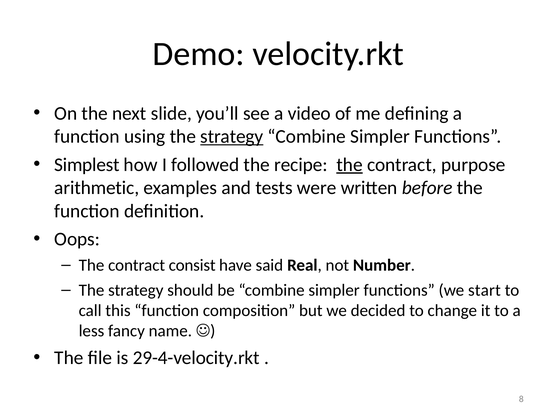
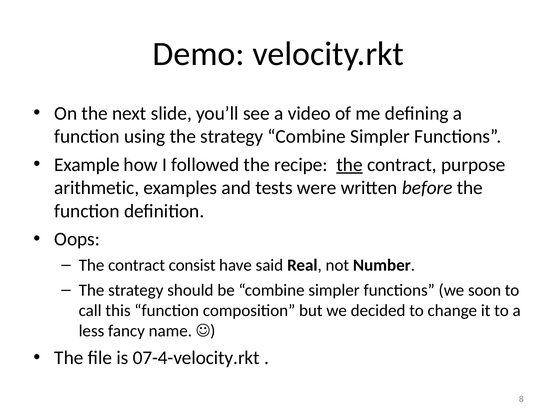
strategy underline: present -> none (232, 136)
Simplest: Simplest -> Example (87, 165)
start: start -> soon (485, 290)
29-4-velocity.rkt: 29-4-velocity.rkt -> 07-4-velocity.rkt (196, 358)
